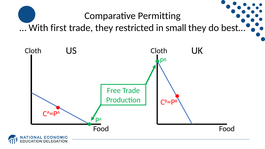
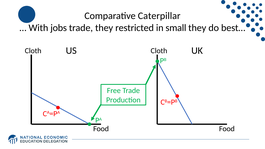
Permitting: Permitting -> Caterpillar (159, 16)
first: first -> jobs (59, 28)
